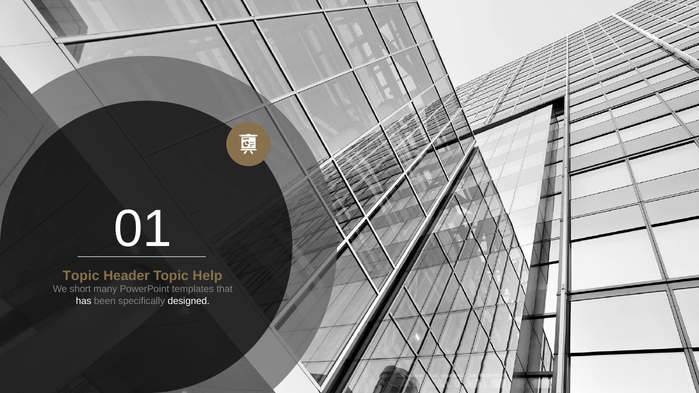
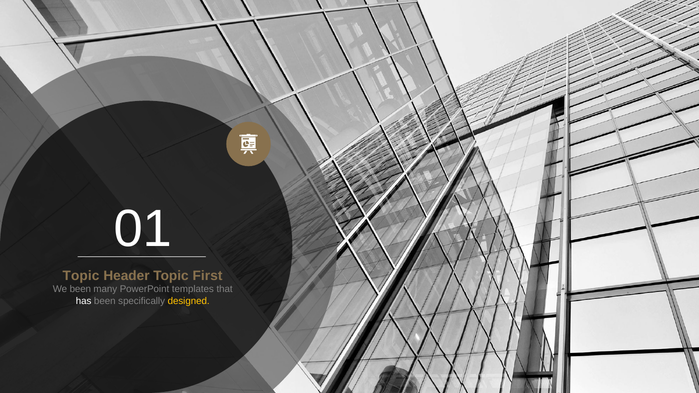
Help: Help -> First (207, 276)
We short: short -> been (80, 289)
designed colour: white -> yellow (189, 301)
